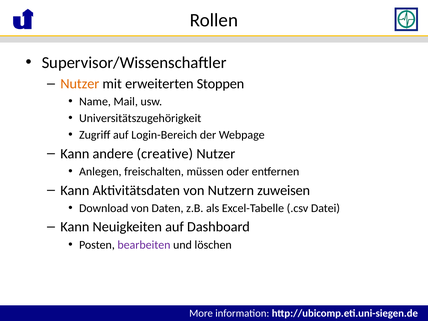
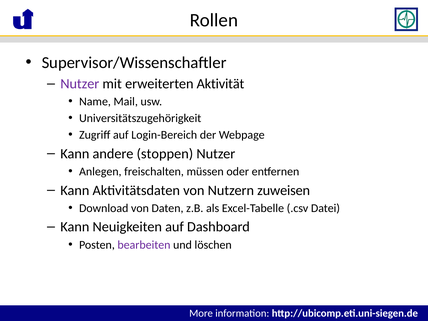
Nutzer colour: orange -> purple (80, 84)
Stoppen: Stoppen -> Aktivität (220, 84)
creative: creative -> stoppen (165, 154)
